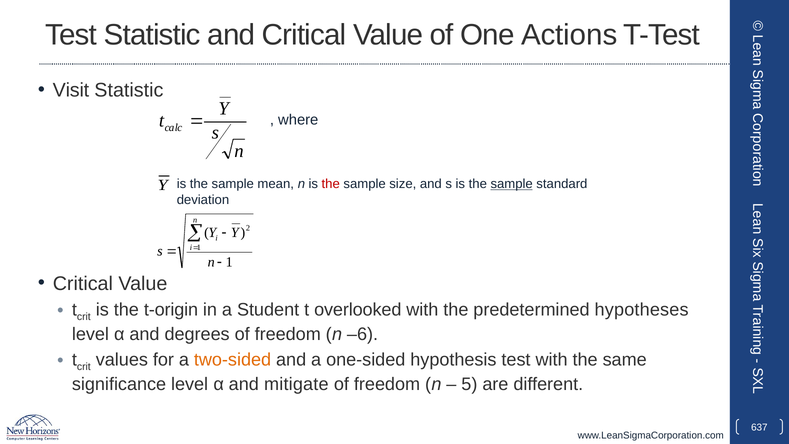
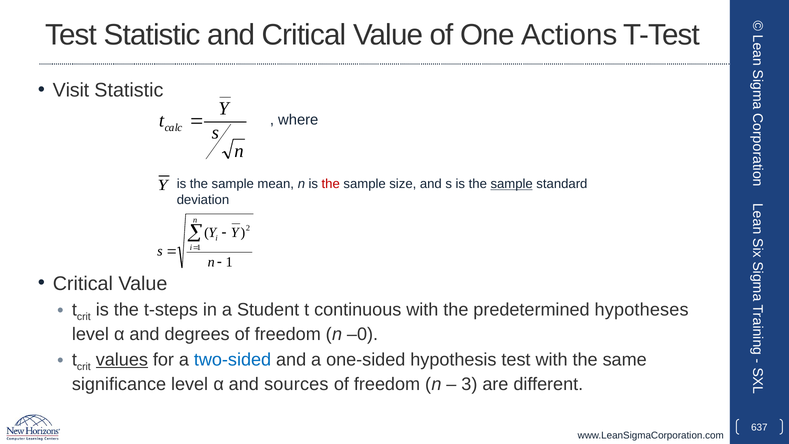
t-origin: t-origin -> t-steps (171, 310)
overlooked: overlooked -> continuous (358, 310)
–6: –6 -> –0 (363, 334)
values underline: none -> present (122, 360)
two-sided colour: orange -> blue (233, 360)
mitigate: mitigate -> sources (296, 384)
5: 5 -> 3 (469, 384)
